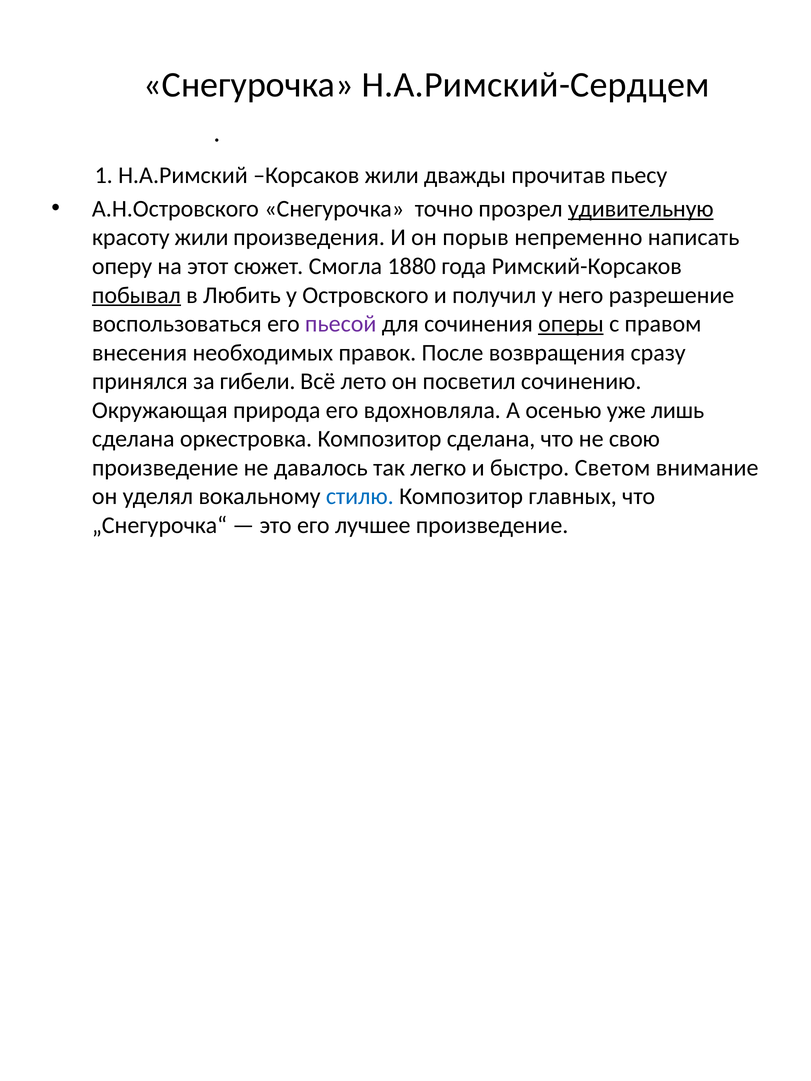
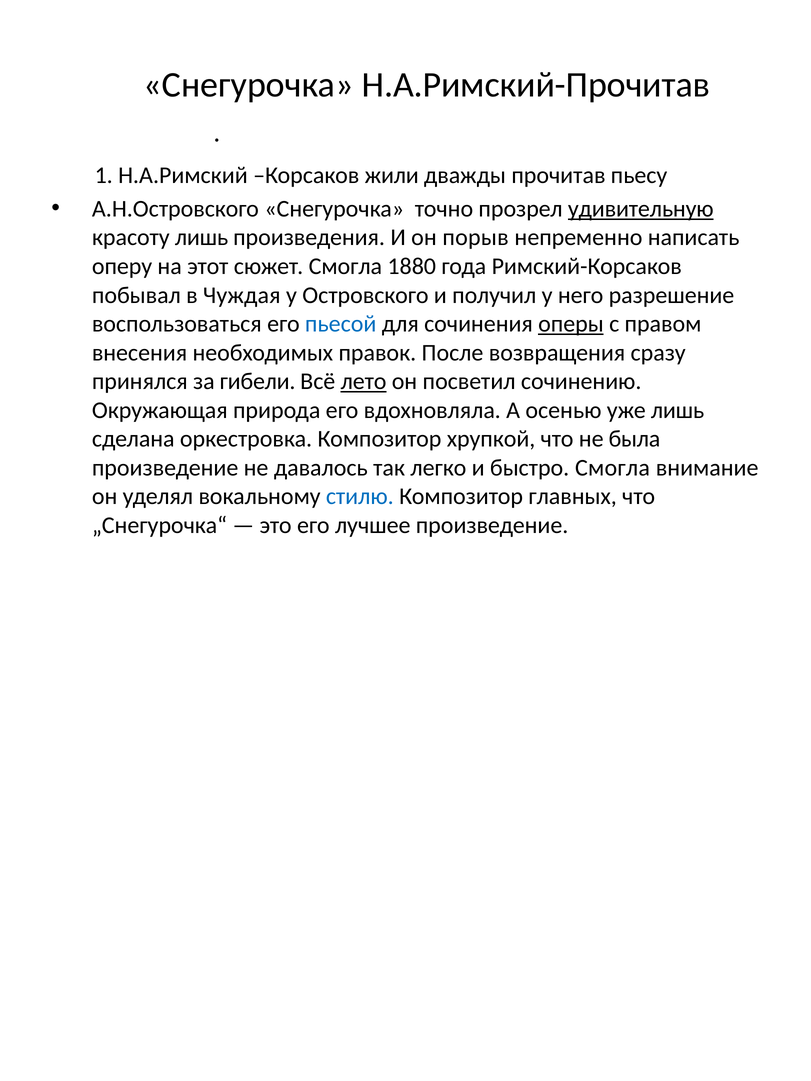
Н.А.Римский-Сердцем: Н.А.Римский-Сердцем -> Н.А.Римский-Прочитав (536, 85)
красоту жили: жили -> лишь (202, 238)
побывал underline: present -> none (136, 295)
Любить: Любить -> Чуждая (242, 295)
пьесой colour: purple -> blue (341, 324)
лето underline: none -> present (364, 382)
Композитор сделана: сделана -> хрупкой (491, 439)
свою: свою -> была (634, 439)
быстро Светом: Светом -> Смогла (612, 468)
